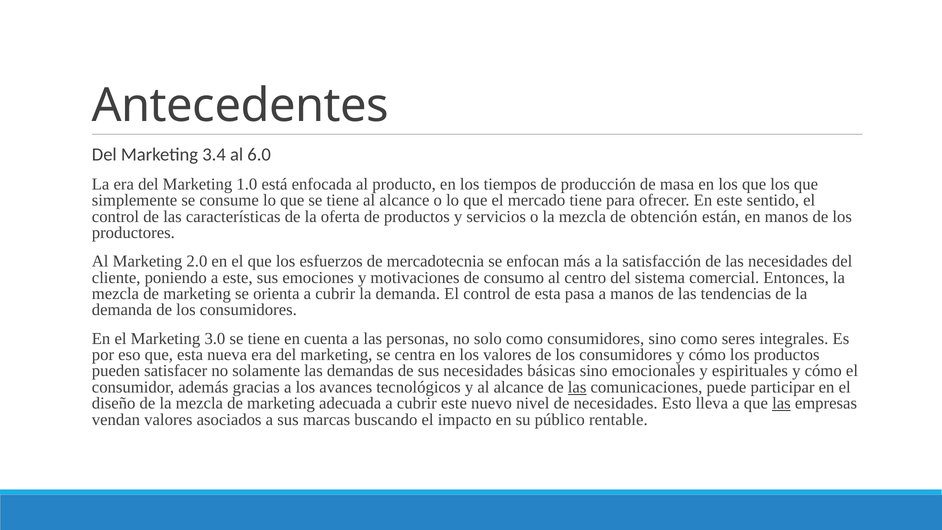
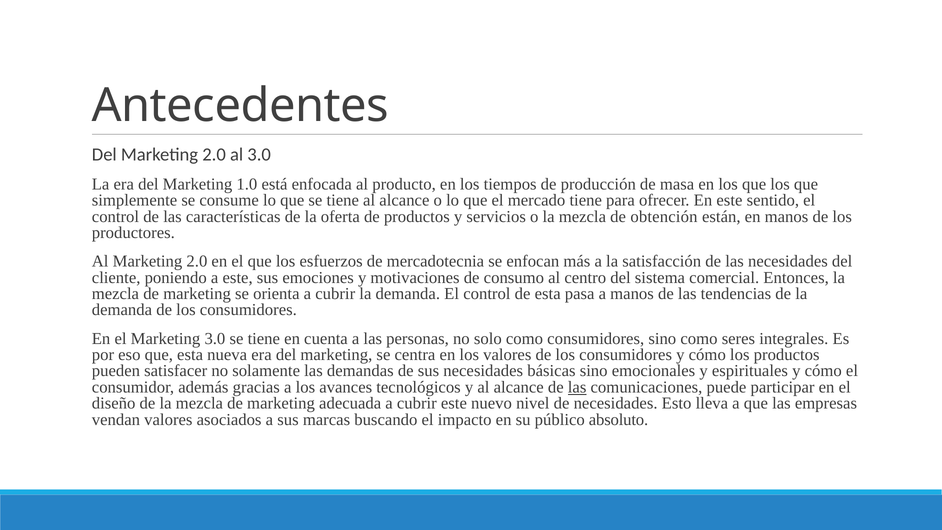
Del Marketing 3.4: 3.4 -> 2.0 (214, 154)
al 6.0: 6.0 -> 3.0 (259, 154)
las underline: present -> none (781, 403)
rentable: rentable -> absoluto (619, 420)
